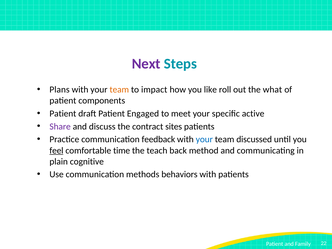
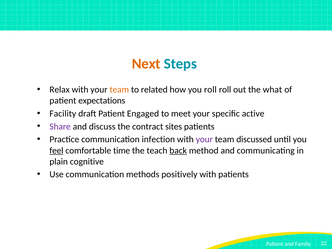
Next colour: purple -> orange (146, 64)
Plans: Plans -> Relax (60, 90)
impact: impact -> related (154, 90)
you like: like -> roll (210, 90)
components: components -> expectations (102, 101)
Patient: Patient -> Facility (63, 114)
feedback: feedback -> infection (158, 139)
your colour: blue -> purple (204, 139)
back underline: none -> present (178, 150)
behaviors: behaviors -> positively (179, 174)
